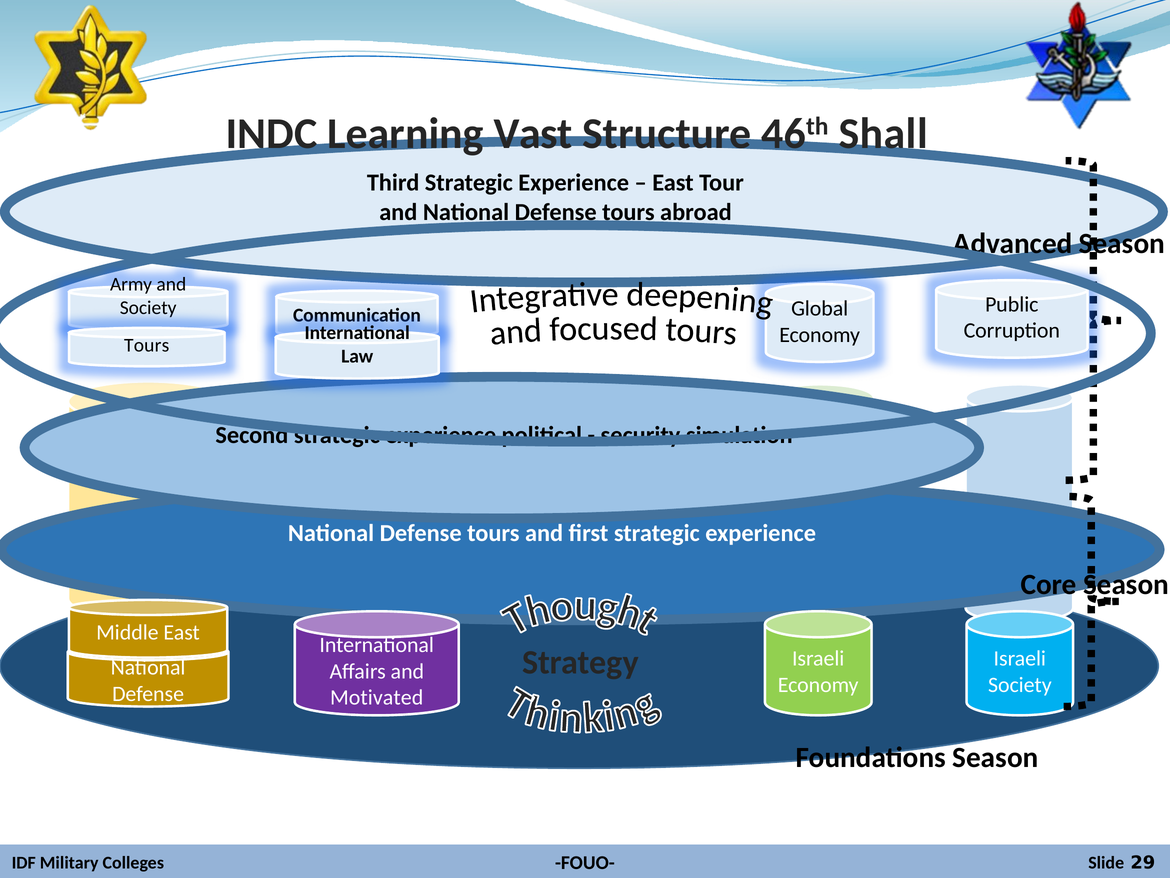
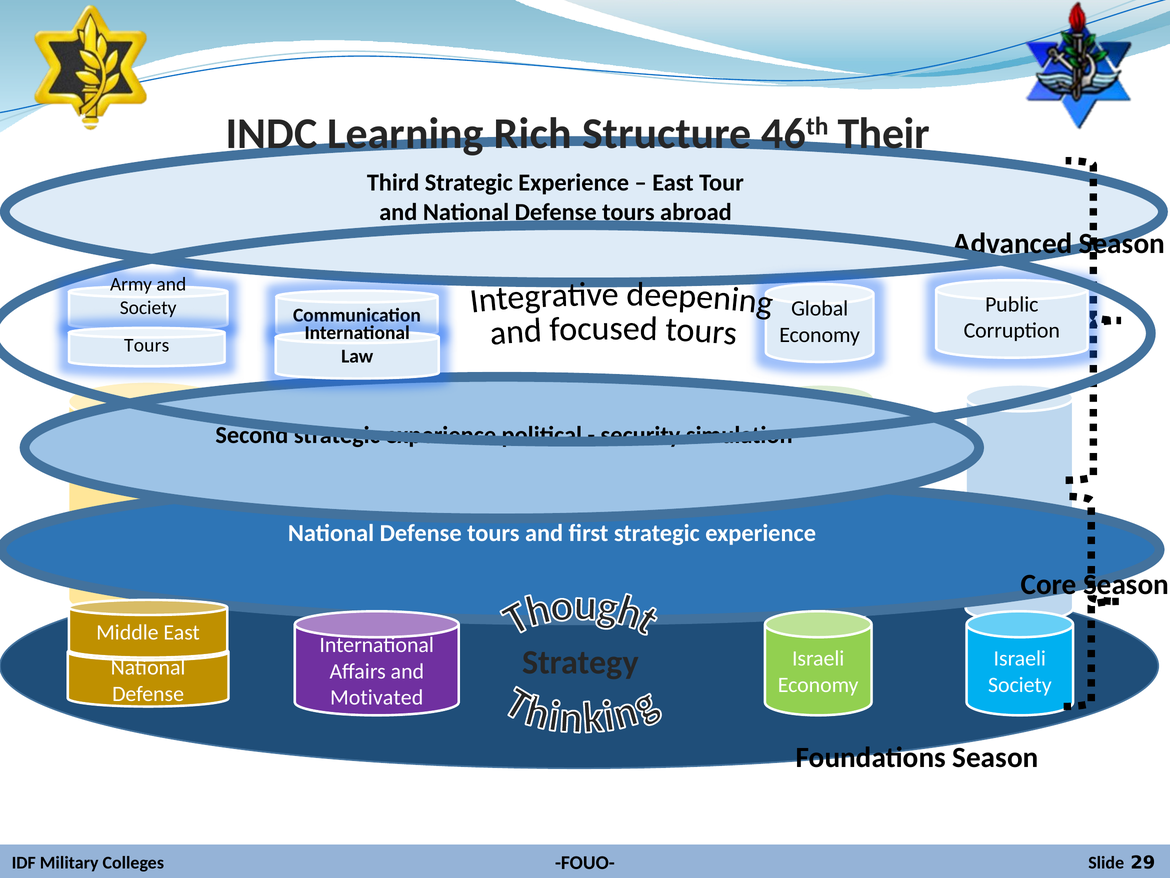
Vast: Vast -> Rich (533, 134)
Shall: Shall -> Their (884, 134)
